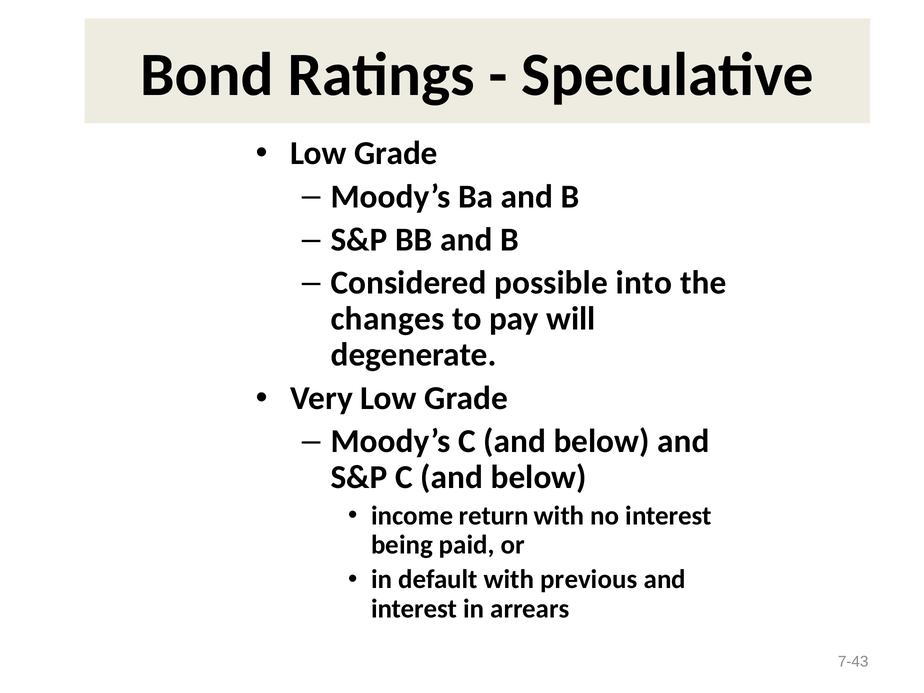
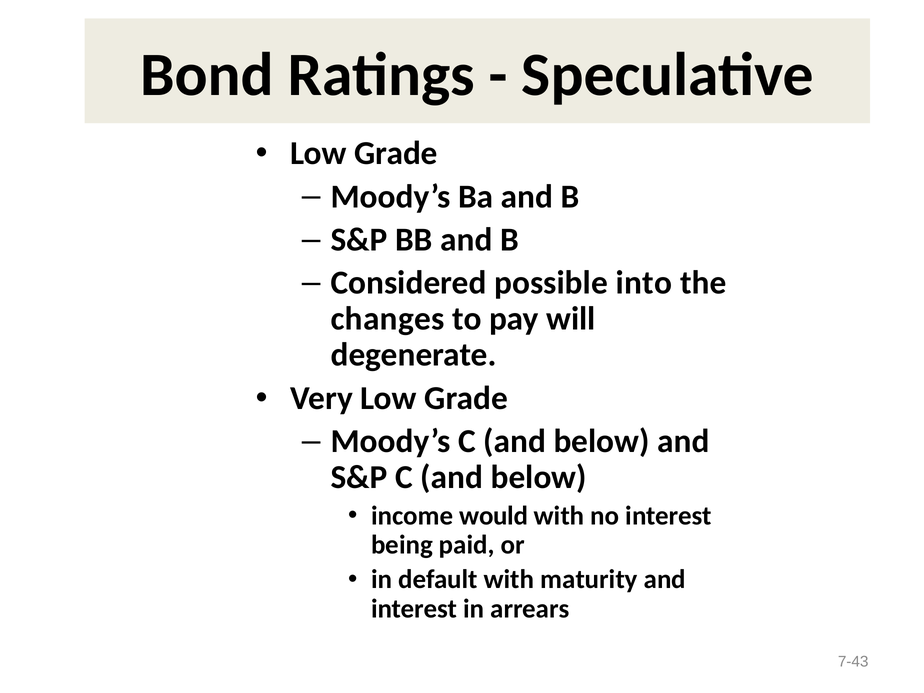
return: return -> would (494, 516)
previous: previous -> maturity (589, 580)
